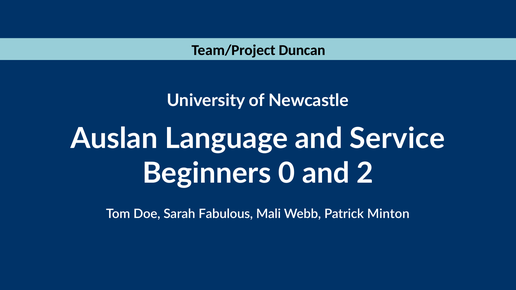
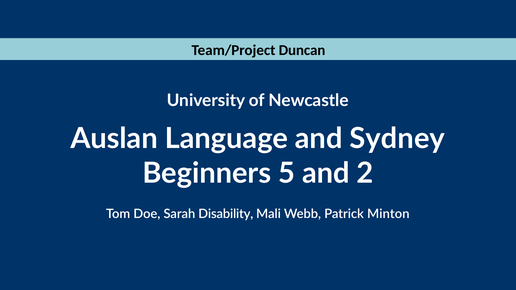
Service: Service -> Sydney (397, 139)
0: 0 -> 5 (287, 174)
Fabulous: Fabulous -> Disability (226, 214)
